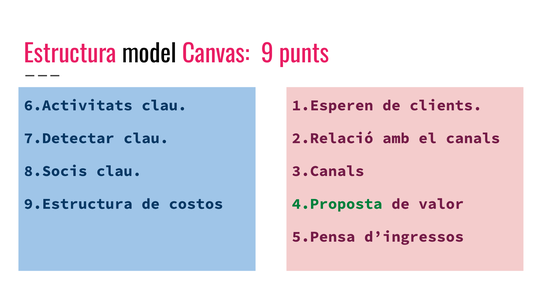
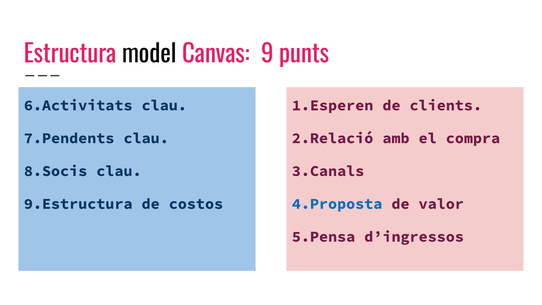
7.Detectar: 7.Detectar -> 7.Pendents (69, 138)
canals: canals -> compra (473, 138)
4.Proposta colour: green -> blue (337, 204)
